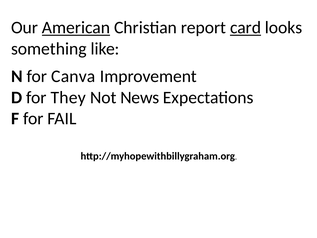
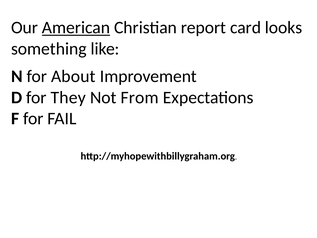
card underline: present -> none (246, 28)
Canva: Canva -> About (73, 76)
News: News -> From (140, 97)
